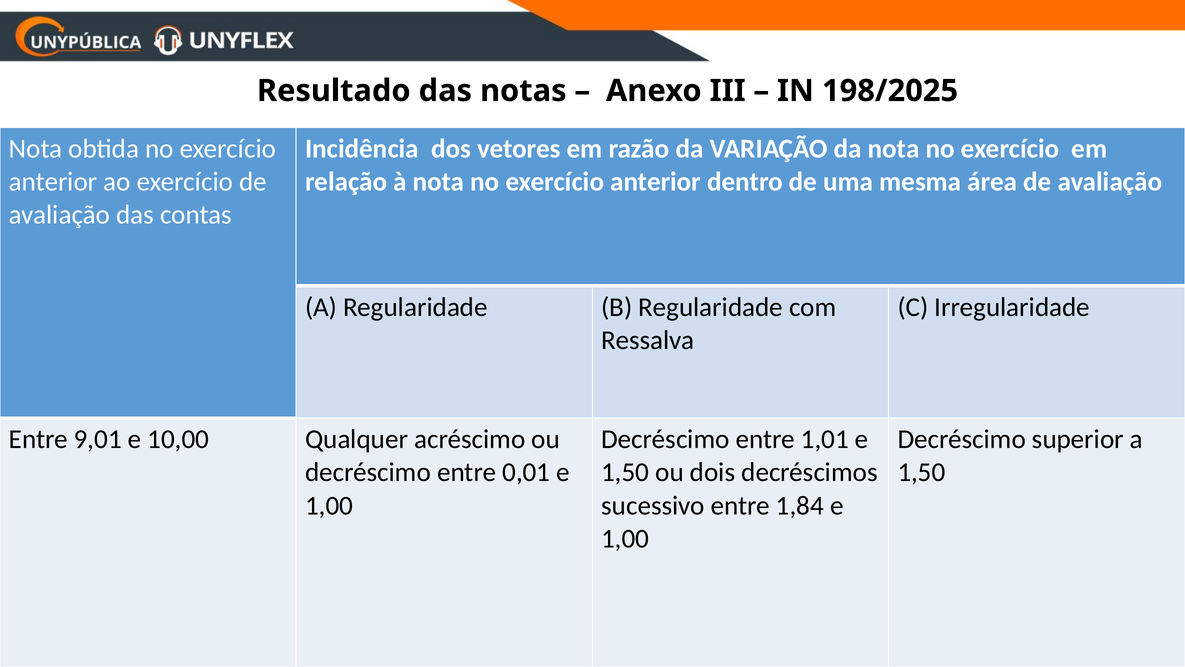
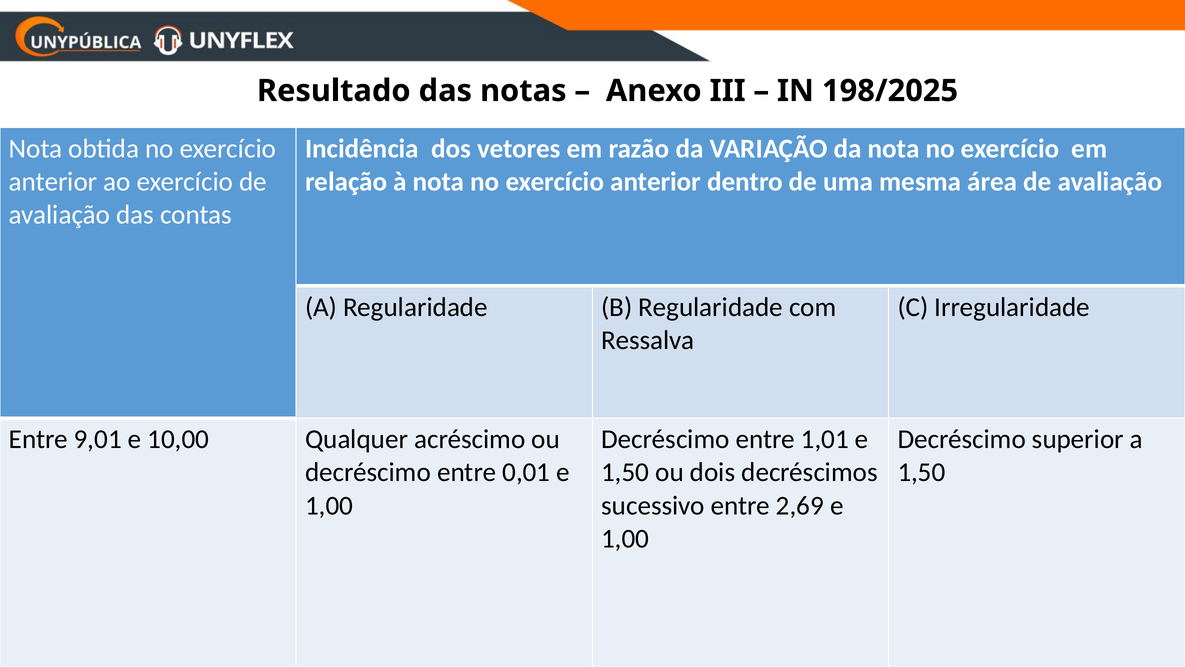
1,84: 1,84 -> 2,69 (800, 505)
